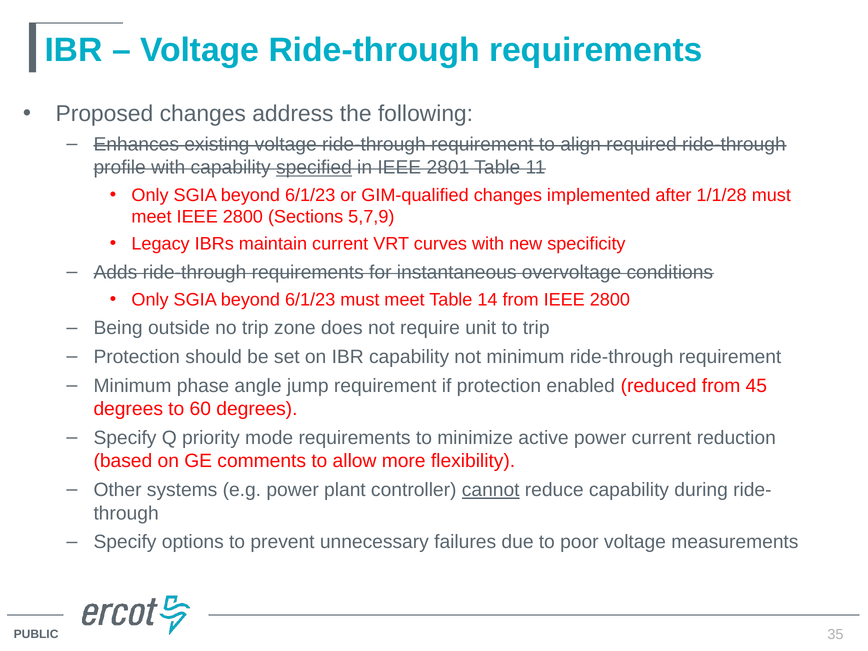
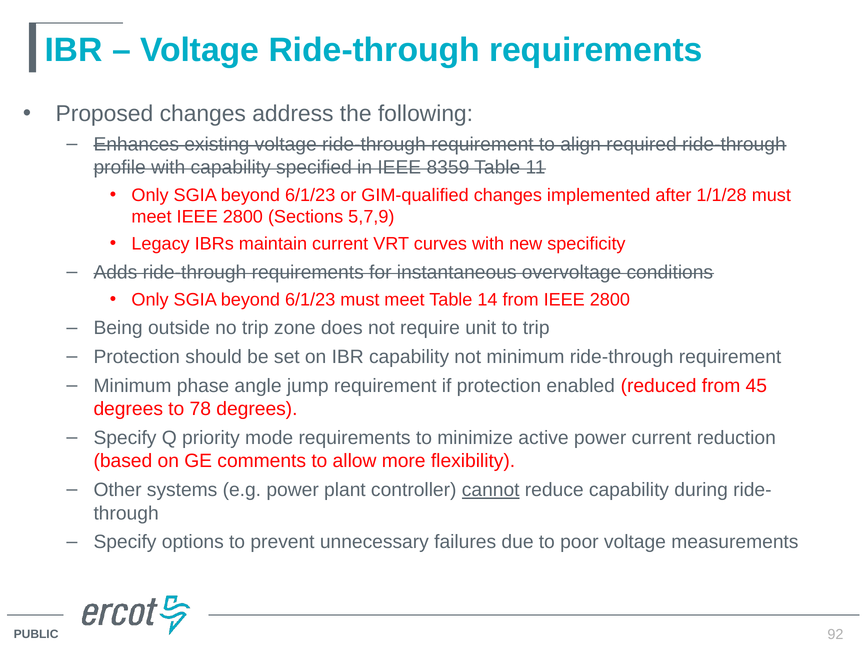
specified underline: present -> none (314, 168)
2801: 2801 -> 8359 (448, 168)
60: 60 -> 78 (200, 409)
35: 35 -> 92 (835, 634)
